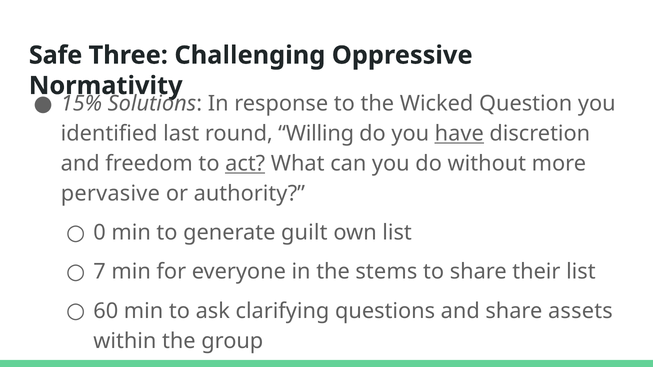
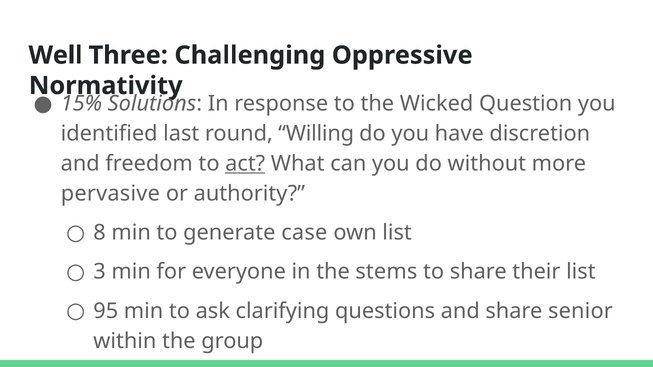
Safe: Safe -> Well (56, 55)
have underline: present -> none (459, 134)
0: 0 -> 8 (100, 233)
guilt: guilt -> case (304, 233)
7: 7 -> 3 (100, 272)
60: 60 -> 95 (106, 311)
assets: assets -> senior (580, 311)
